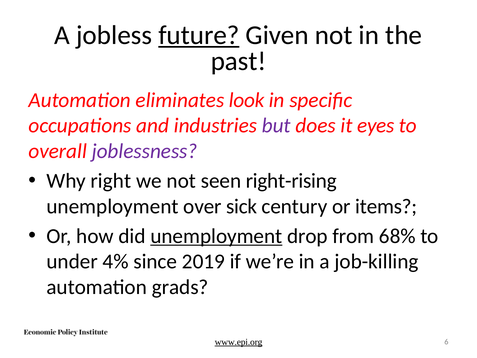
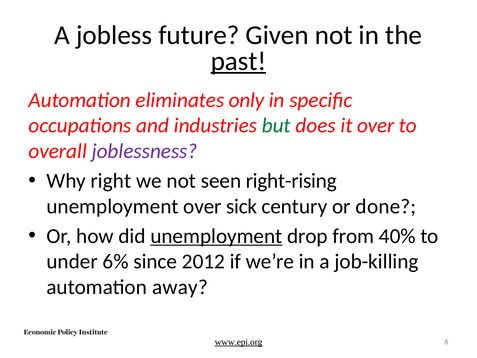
future underline: present -> none (199, 35)
past underline: none -> present (238, 61)
look: look -> only (247, 100)
but colour: purple -> green (276, 126)
it eyes: eyes -> over (376, 126)
items: items -> done (386, 206)
68%: 68% -> 40% (397, 236)
4%: 4% -> 6% (116, 261)
2019: 2019 -> 2012 (203, 261)
grads: grads -> away (180, 287)
